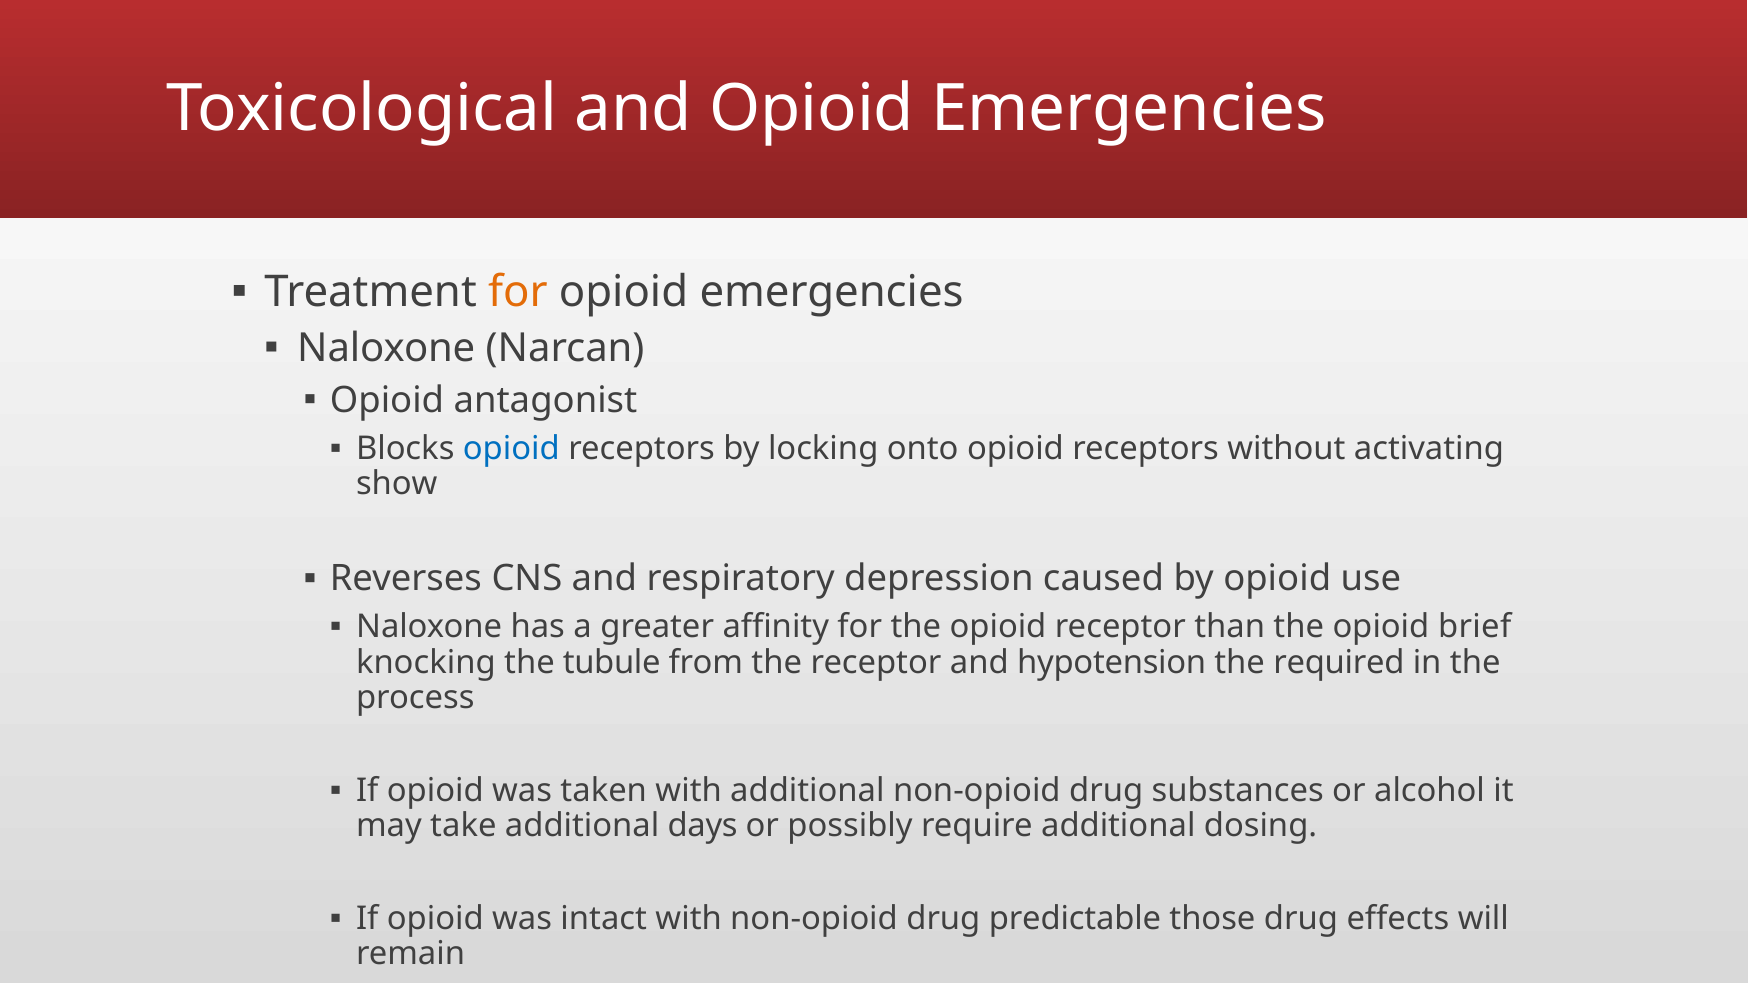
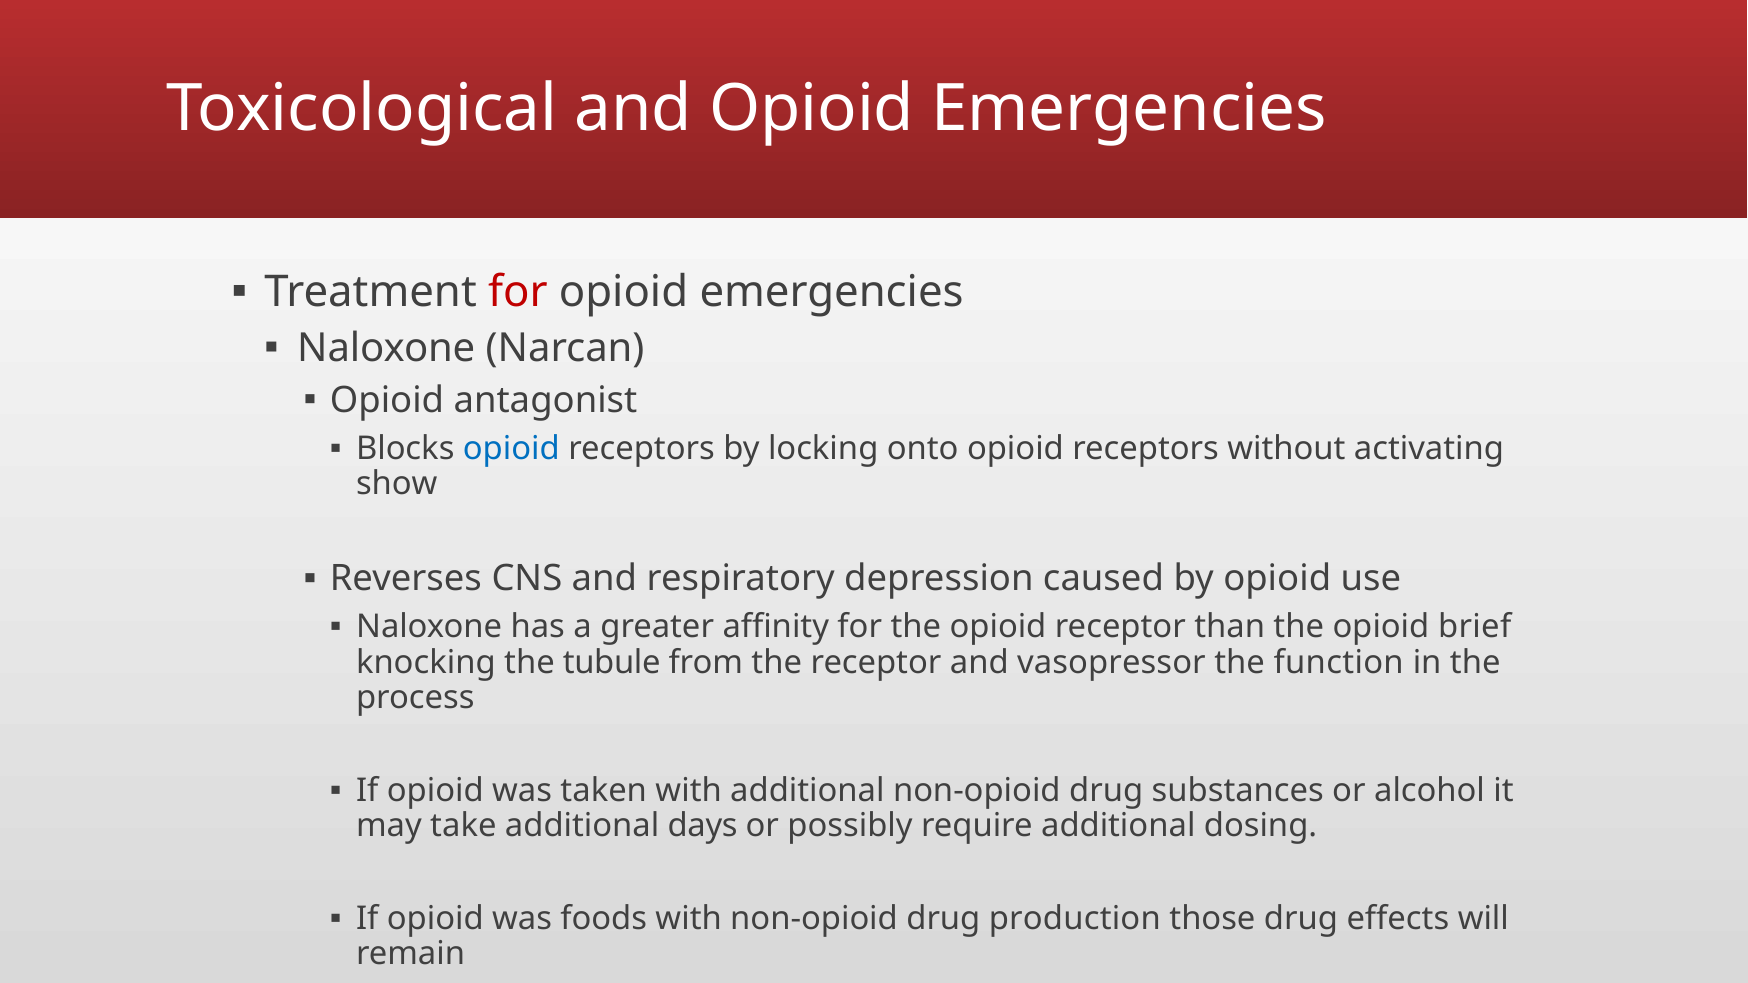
for colour: orange -> red (518, 292)
hypotension: hypotension -> vasopressor (1111, 663)
required: required -> function (1339, 663)
intact: intact -> foods (604, 919)
predictable: predictable -> production (1075, 919)
